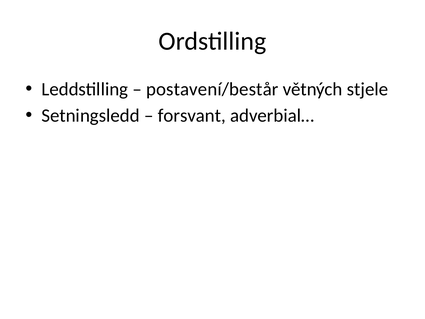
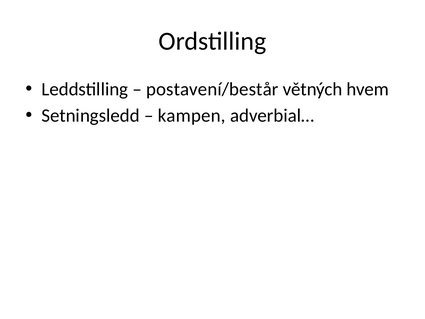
stjele: stjele -> hvem (368, 89)
forsvant: forsvant -> kampen (192, 116)
